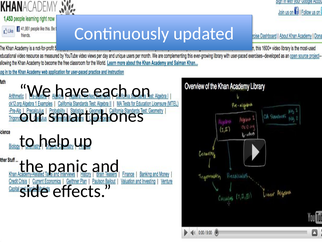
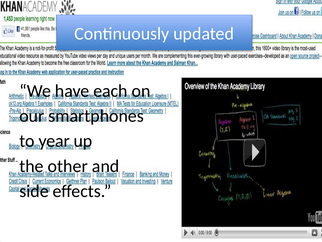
help: help -> year (54, 141)
panic: panic -> other (68, 166)
